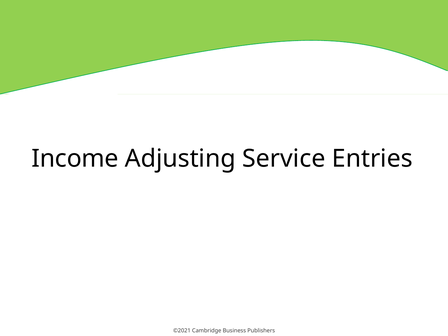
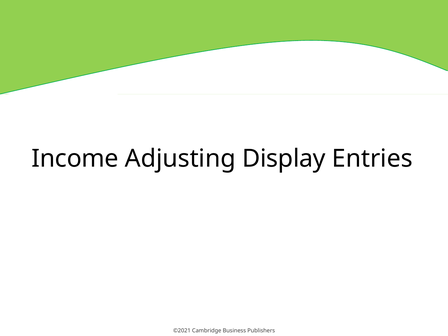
Service: Service -> Display (284, 158)
